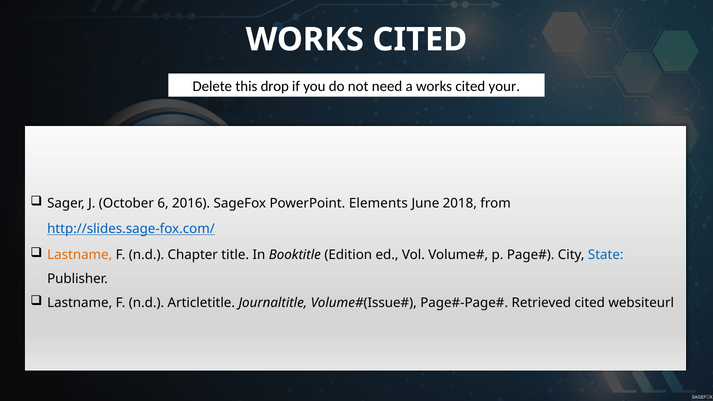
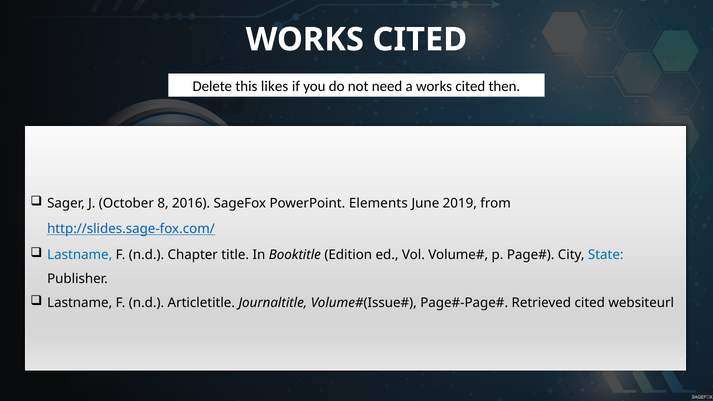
drop: drop -> likes (275, 86)
your: your -> then (504, 86)
6: 6 -> 8 (163, 203)
2018: 2018 -> 2019 (460, 203)
Lastname colour: orange -> blue (80, 255)
